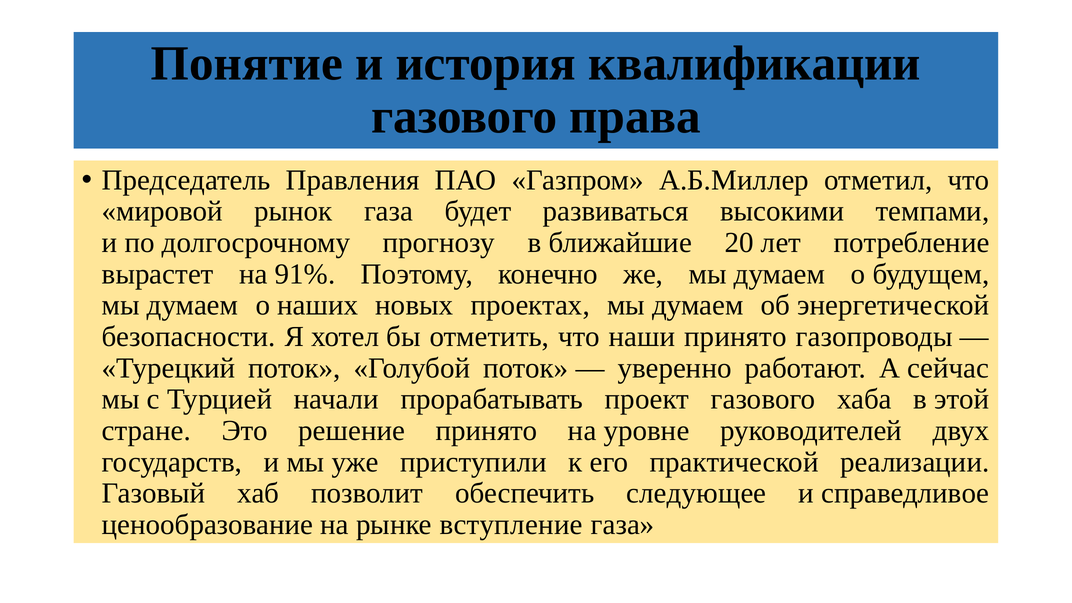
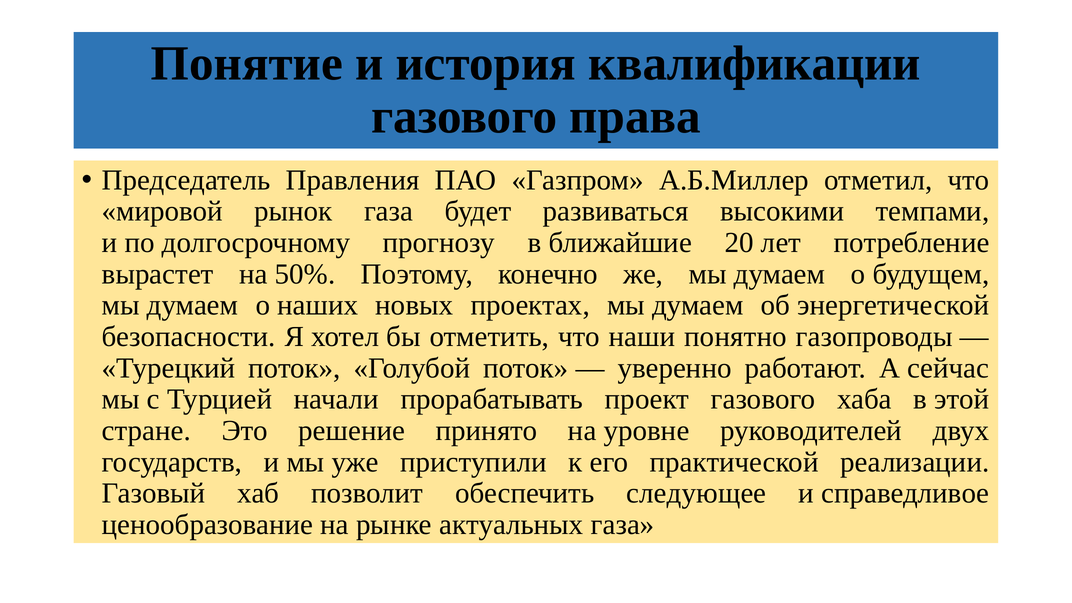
91%: 91% -> 50% (305, 274)
наши принято: принято -> понятно (736, 337)
вступление: вступление -> актуальных (511, 525)
